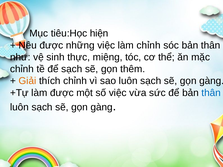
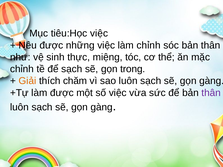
tiêu:Học hiện: hiện -> việc (99, 33)
thêm: thêm -> trong (133, 69)
thích chỉnh: chỉnh -> chăm (75, 81)
thân colour: blue -> purple (211, 93)
